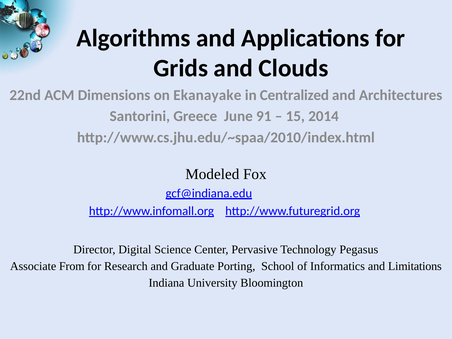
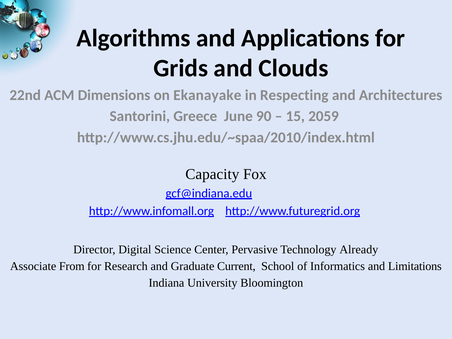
Centralized: Centralized -> Respecting (294, 95)
91: 91 -> 90 (264, 116)
2014: 2014 -> 2059 (324, 116)
Modeled: Modeled -> Capacity (212, 174)
Pegasus: Pegasus -> Already (359, 250)
Porting: Porting -> Current (236, 266)
